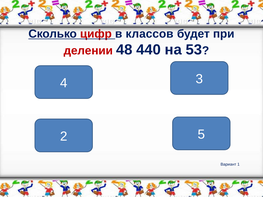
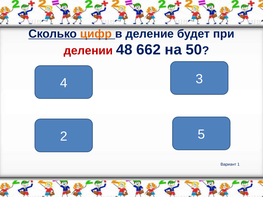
цифр colour: red -> orange (96, 34)
классов: классов -> деление (150, 34)
440: 440 -> 662 (149, 50)
53: 53 -> 50 (194, 50)
